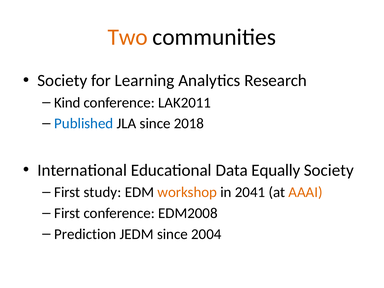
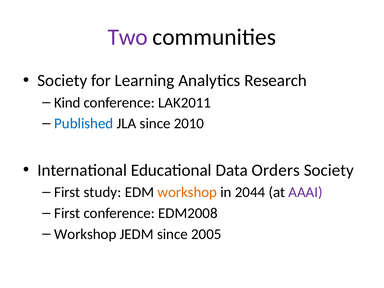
Two colour: orange -> purple (128, 37)
2018: 2018 -> 2010 (189, 124)
Equally: Equally -> Orders (276, 170)
2041: 2041 -> 2044 (250, 192)
AAAI colour: orange -> purple (305, 192)
Prediction: Prediction -> Workshop (85, 234)
2004: 2004 -> 2005 (206, 234)
